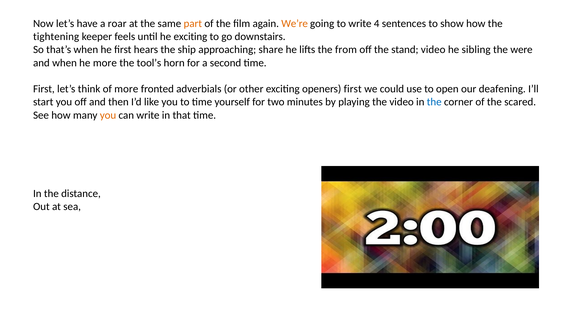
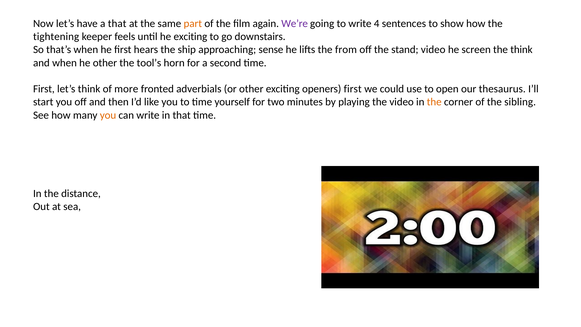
a roar: roar -> that (117, 24)
We’re colour: orange -> purple (295, 24)
share: share -> sense (271, 50)
sibling: sibling -> screen (476, 50)
the were: were -> think (521, 50)
he more: more -> other (105, 63)
deafening: deafening -> thesaurus (502, 89)
the colour: blue -> orange (434, 102)
scared: scared -> sibling (520, 102)
